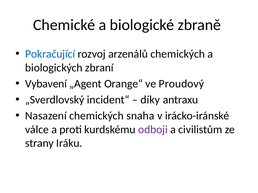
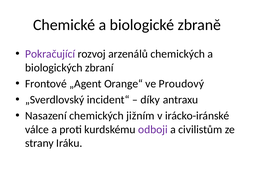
Pokračující colour: blue -> purple (50, 54)
Vybavení: Vybavení -> Frontové (46, 84)
snaha: snaha -> jižním (140, 116)
